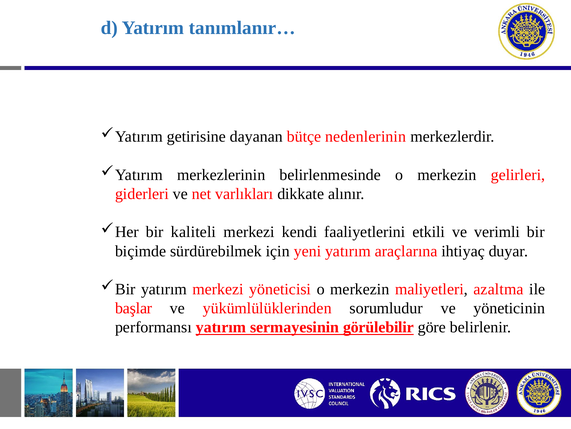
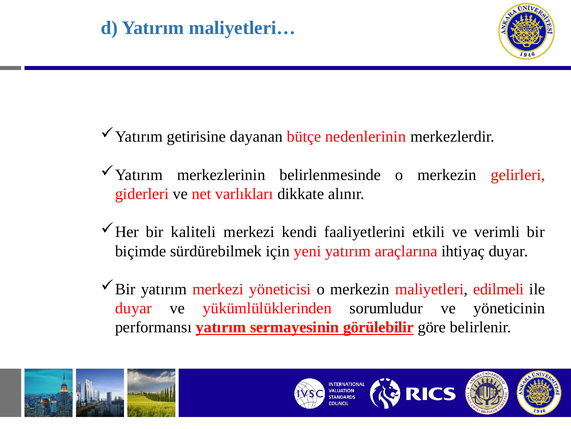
tanımlanır…: tanımlanır… -> maliyetleri… (242, 28)
azaltma: azaltma -> edilmeli (499, 289)
başlar: başlar -> duyar (134, 308)
